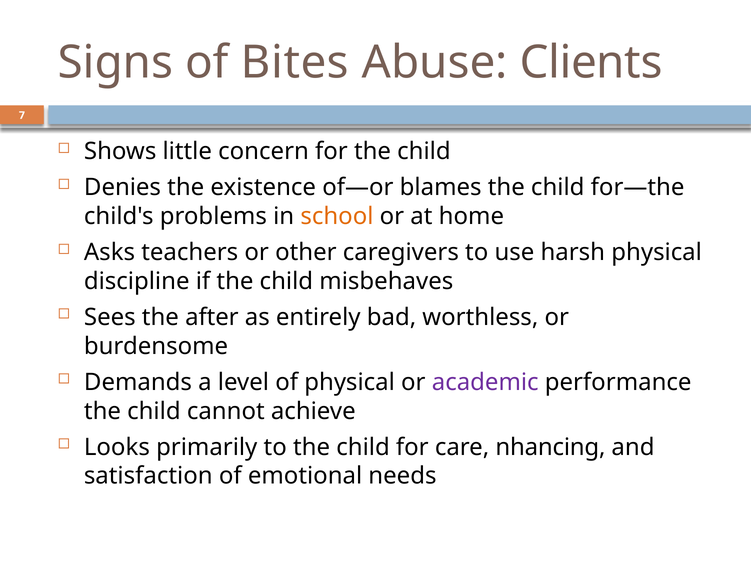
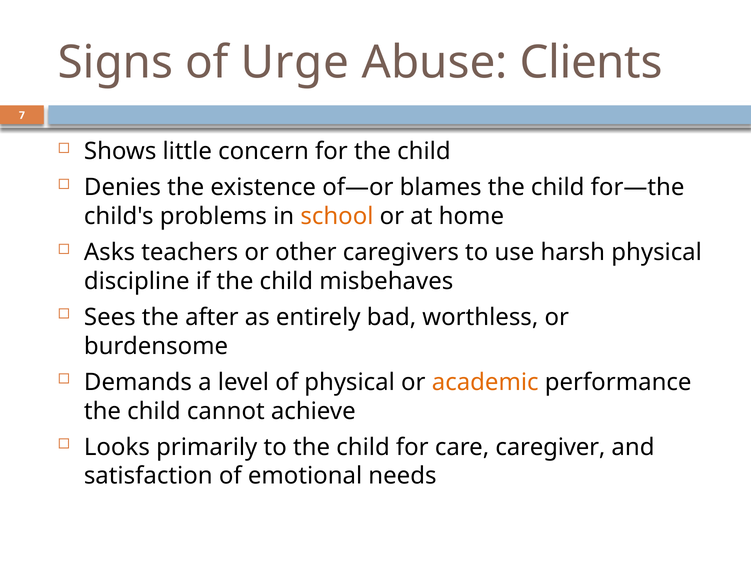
Bites: Bites -> Urge (295, 63)
academic colour: purple -> orange (485, 382)
nhancing: nhancing -> caregiver (550, 447)
